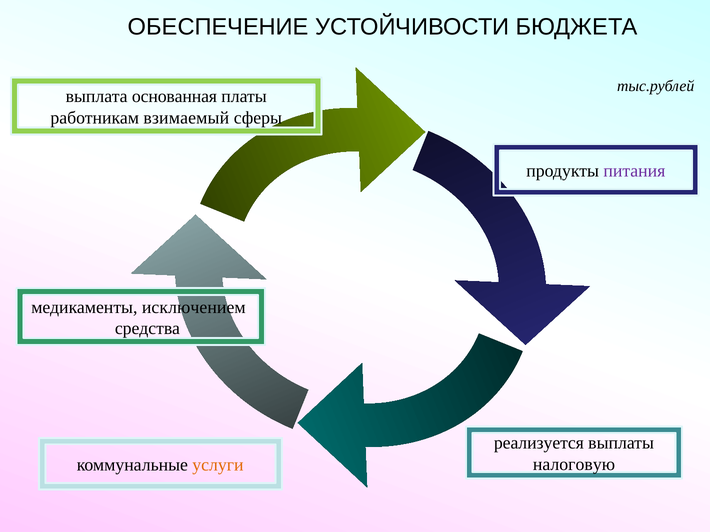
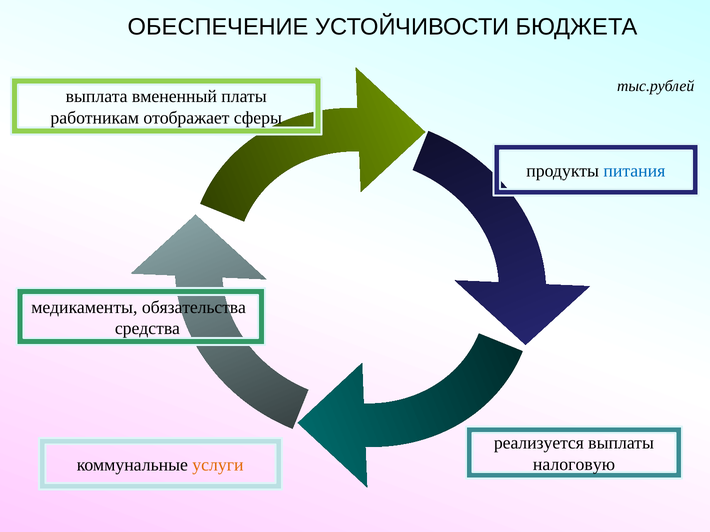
основанная: основанная -> вмененный (174, 97)
взимаемый: взимаемый -> отображает (186, 118)
питания colour: purple -> blue (634, 171)
исключением: исключением -> обязательства (194, 307)
